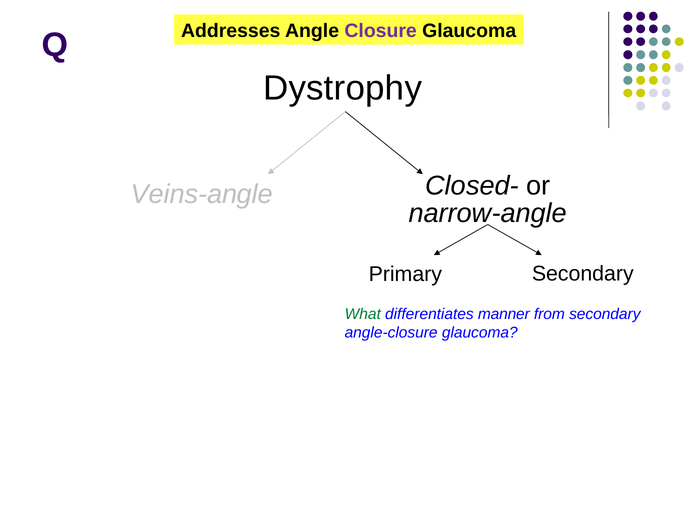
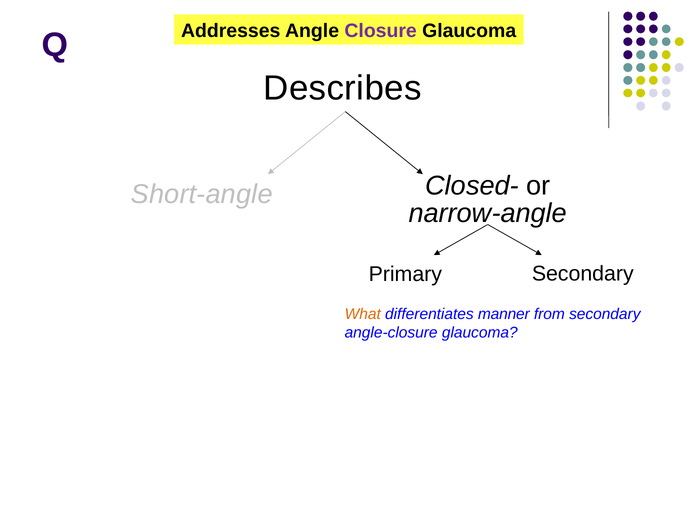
Dystrophy: Dystrophy -> Describes (343, 88)
Veins-angle: Veins-angle -> Short-angle (202, 195)
What colour: green -> orange (363, 314)
